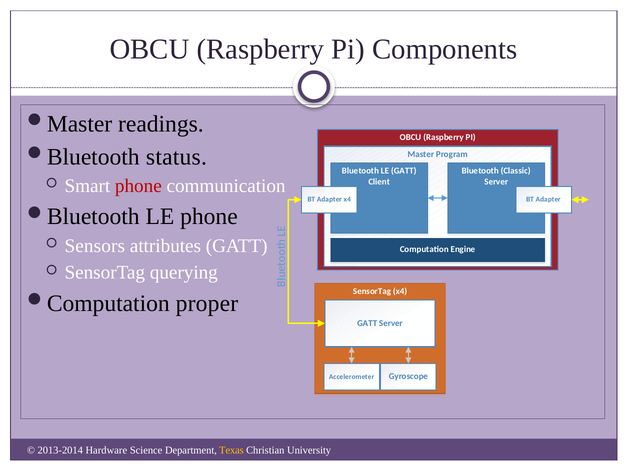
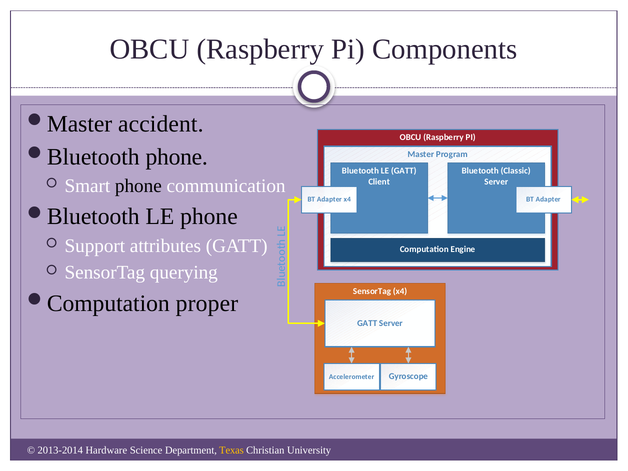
readings: readings -> accident (161, 124)
status: status -> phone (177, 157)
phone colour: red -> black (138, 186)
Sensors: Sensors -> Support (95, 246)
